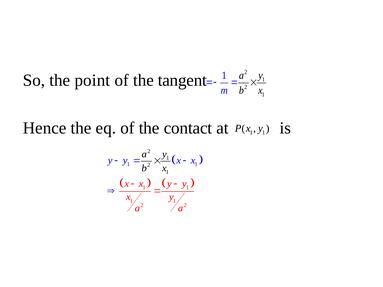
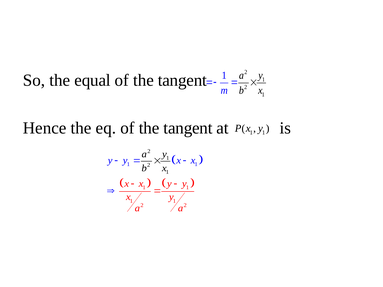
point: point -> equal (93, 80)
eq of the contact: contact -> tangent (188, 128)
